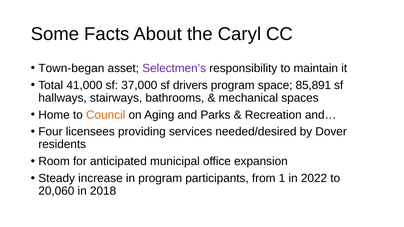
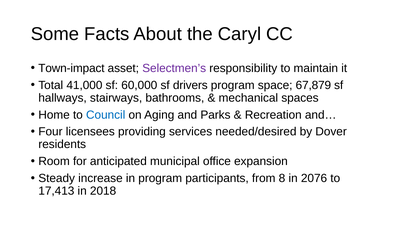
Town-began: Town-began -> Town-impact (71, 68)
37,000: 37,000 -> 60,000 (139, 85)
85,891: 85,891 -> 67,879 (313, 85)
Council colour: orange -> blue (106, 115)
1: 1 -> 8 (282, 178)
2022: 2022 -> 2076 (314, 178)
20,060: 20,060 -> 17,413 (56, 191)
